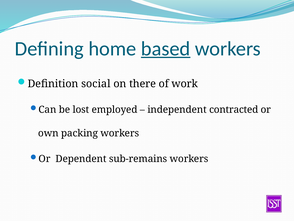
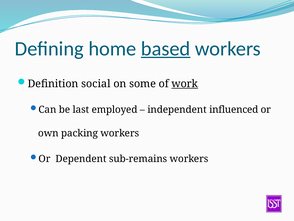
there: there -> some (143, 84)
work underline: none -> present (185, 84)
lost: lost -> last (81, 109)
contracted: contracted -> influenced (234, 109)
